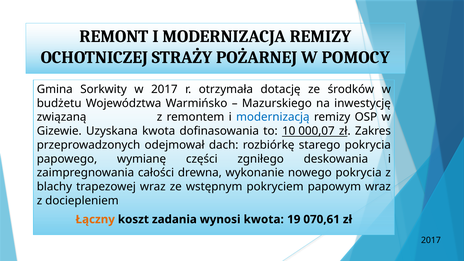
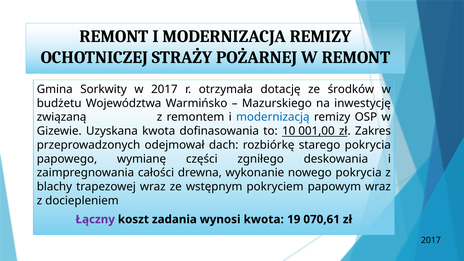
W POMOCY: POMOCY -> REMONT (356, 57)
000,07: 000,07 -> 001,00 (316, 131)
Łączny colour: orange -> purple (95, 219)
